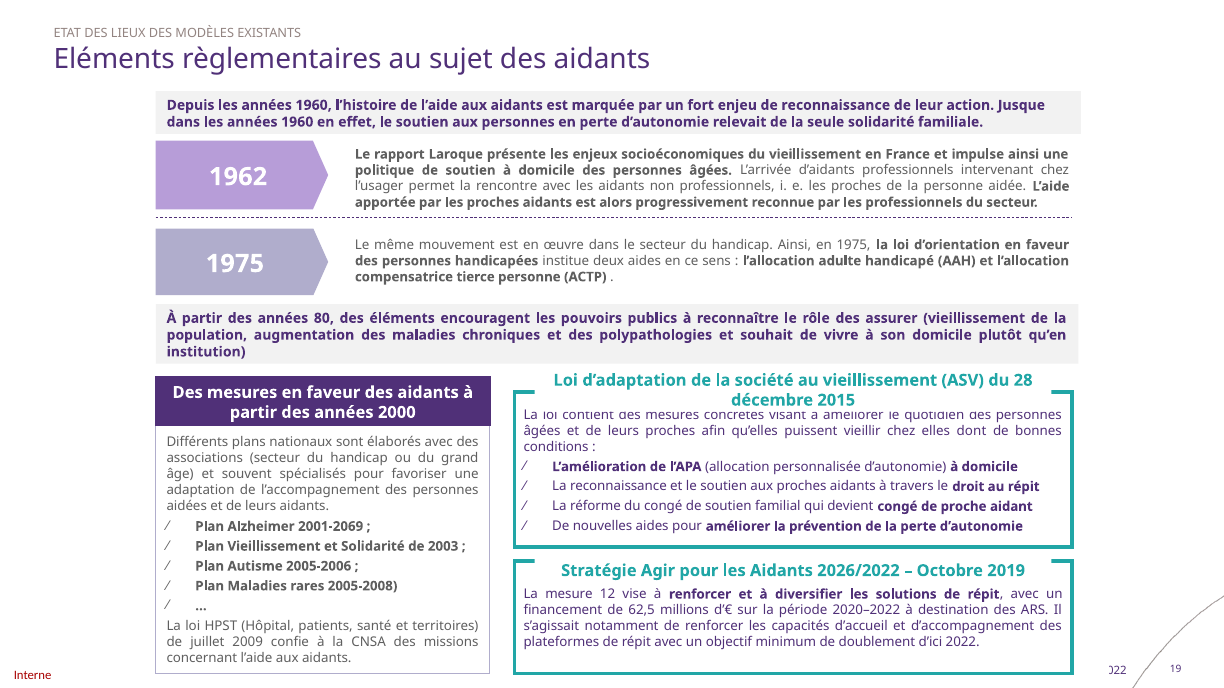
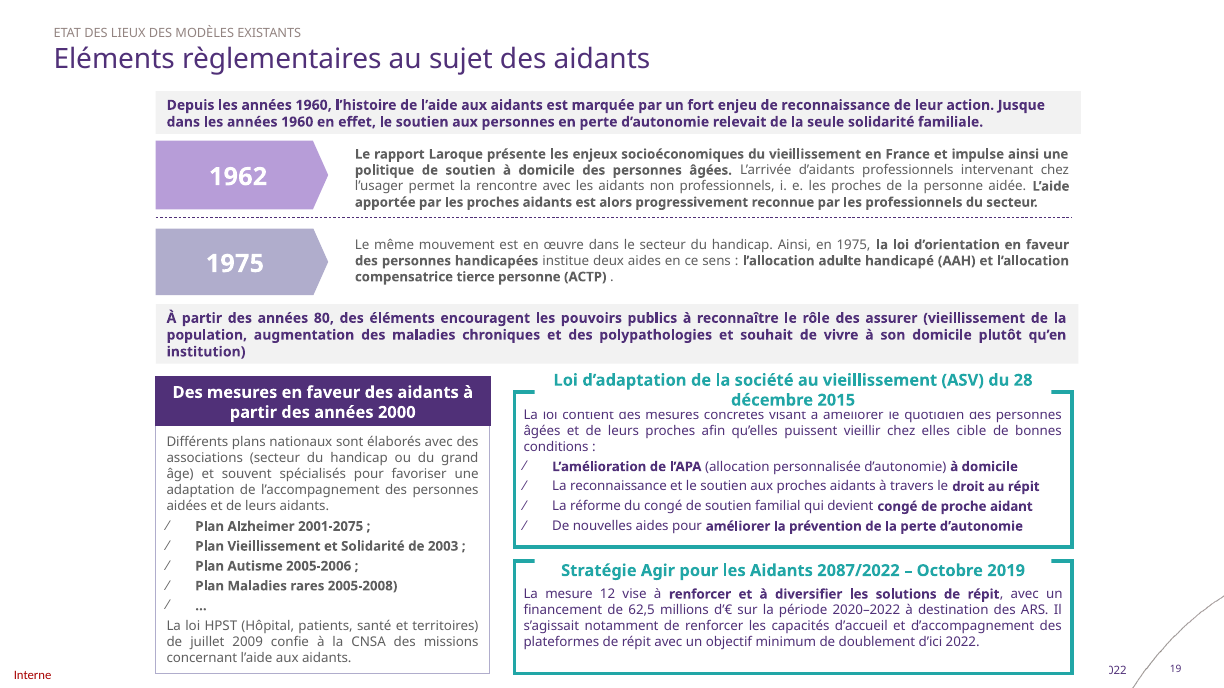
dont: dont -> cible (972, 431)
2001-2069: 2001-2069 -> 2001-2075 (331, 527)
2026/2022: 2026/2022 -> 2087/2022 (858, 571)
